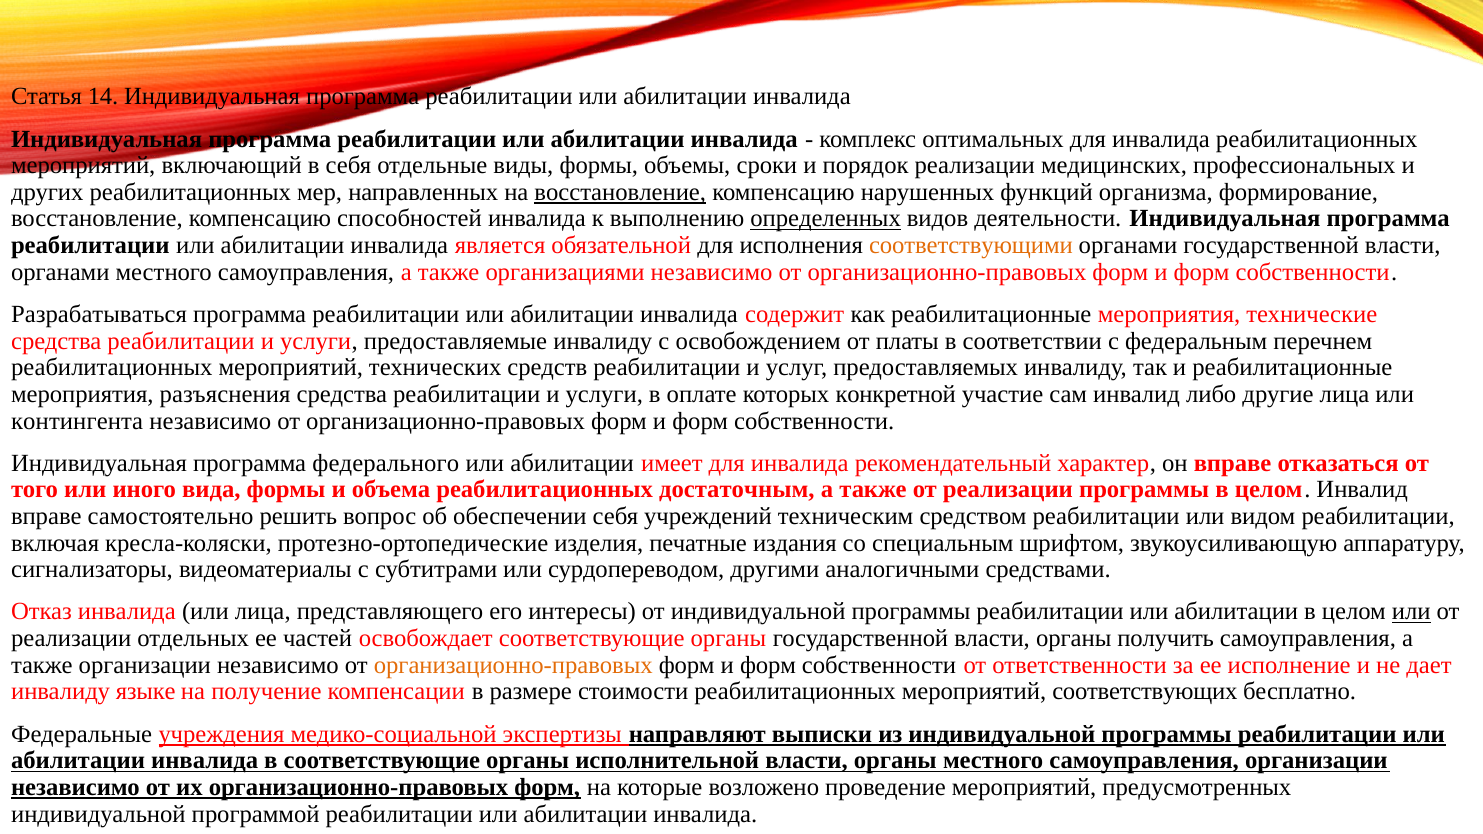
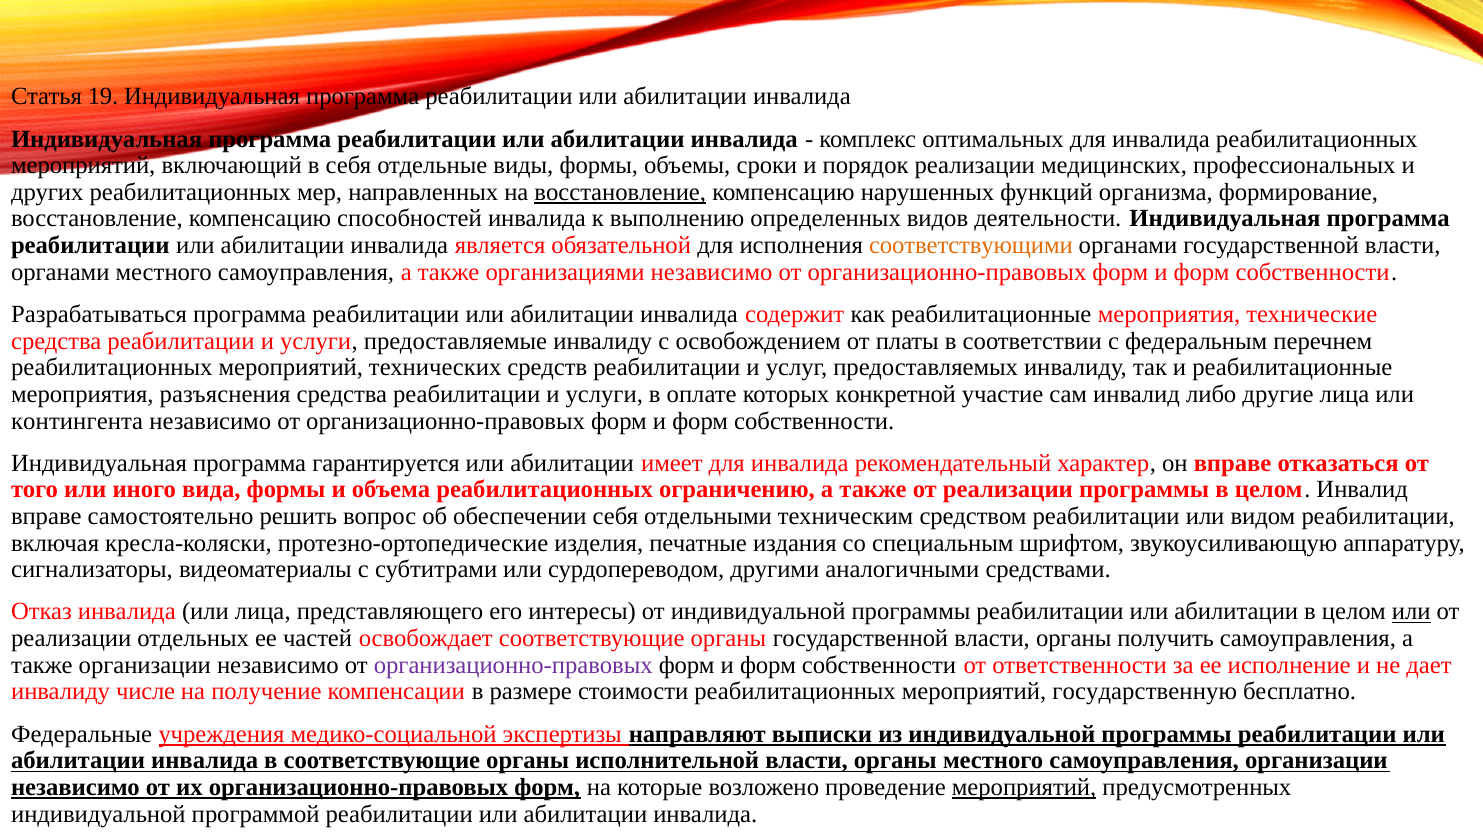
14: 14 -> 19 (103, 97)
определенных underline: present -> none (826, 219)
федерального: федерального -> гарантируется (386, 463)
достаточным: достаточным -> ограничению (737, 490)
учреждений: учреждений -> отдельными (708, 516)
организационно-правовых colour: orange -> purple (513, 665)
языке: языке -> числе (146, 692)
соответствующих: соответствующих -> государственную (1145, 692)
мероприятий underline: none -> present (1024, 787)
